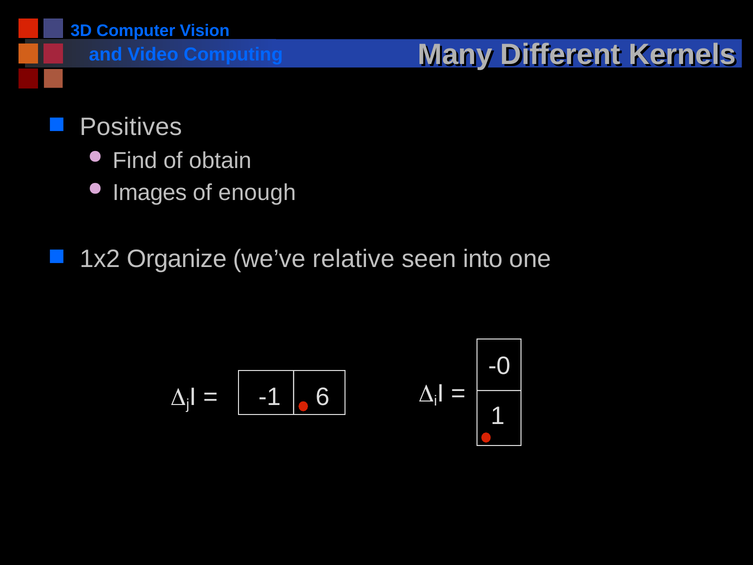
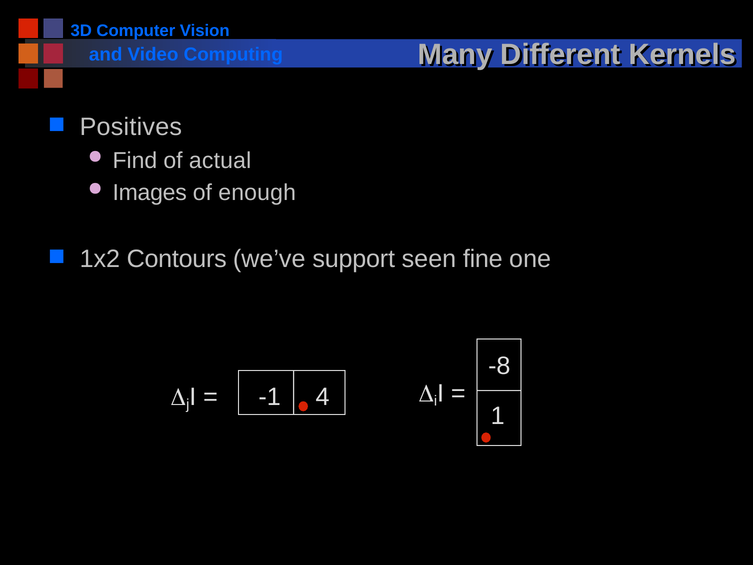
obtain: obtain -> actual (220, 160)
Organize: Organize -> Contours (177, 259)
relative: relative -> support (354, 259)
into: into -> fine (483, 259)
-0: -0 -> -8 (499, 366)
6: 6 -> 4 (323, 397)
